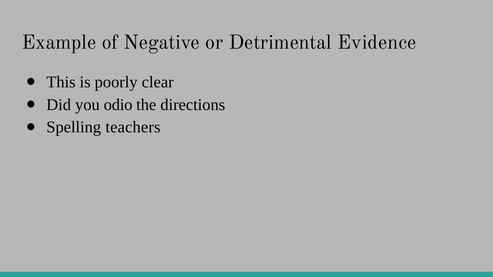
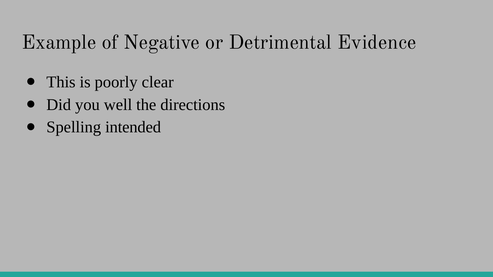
odio: odio -> well (118, 105)
teachers: teachers -> intended (133, 127)
